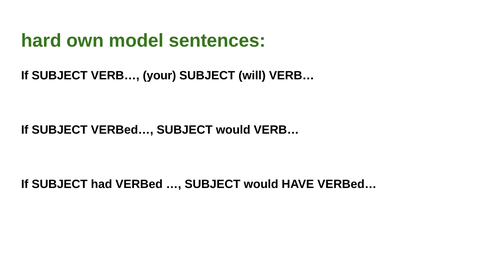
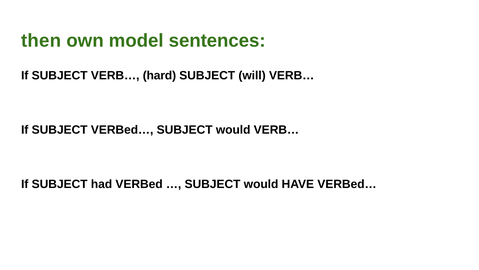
hard: hard -> then (41, 41)
your: your -> hard (159, 75)
